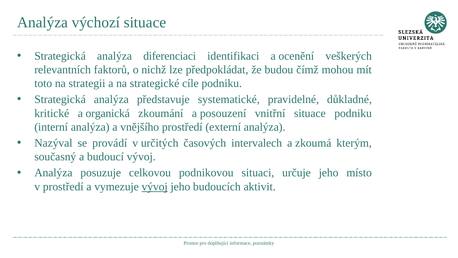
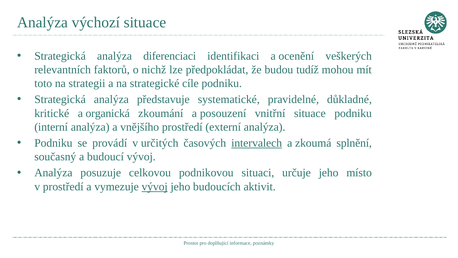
čímž: čímž -> tudíž (308, 70)
Nazýval: Nazýval -> Podniku (53, 143)
intervalech underline: none -> present (257, 143)
kterým: kterým -> splnění (354, 143)
